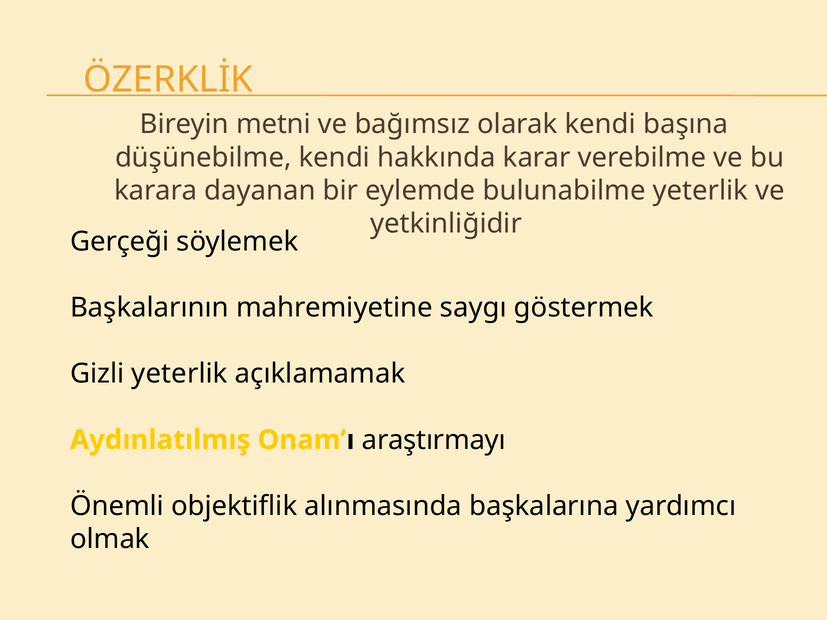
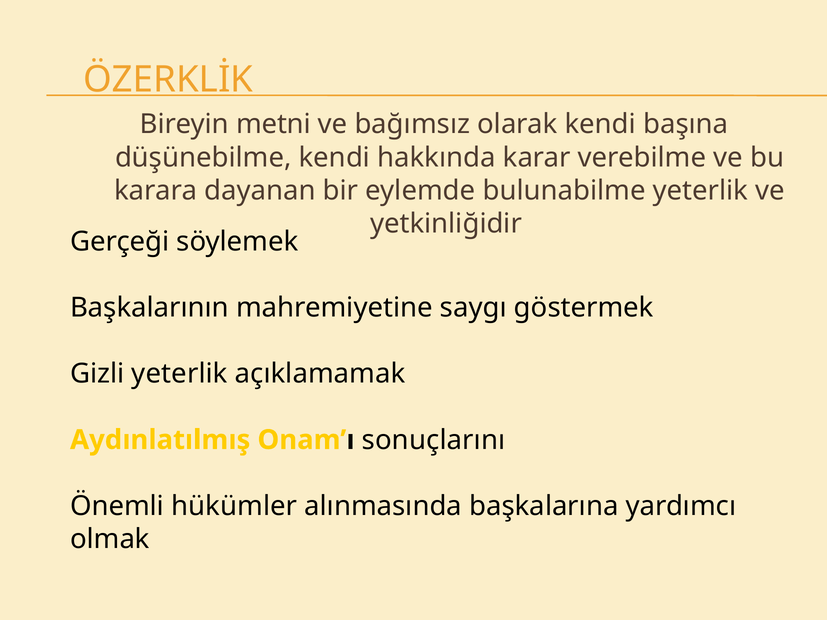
araştırmayı: araştırmayı -> sonuçlarını (434, 440)
objektiflik: objektiflik -> hükümler (234, 506)
